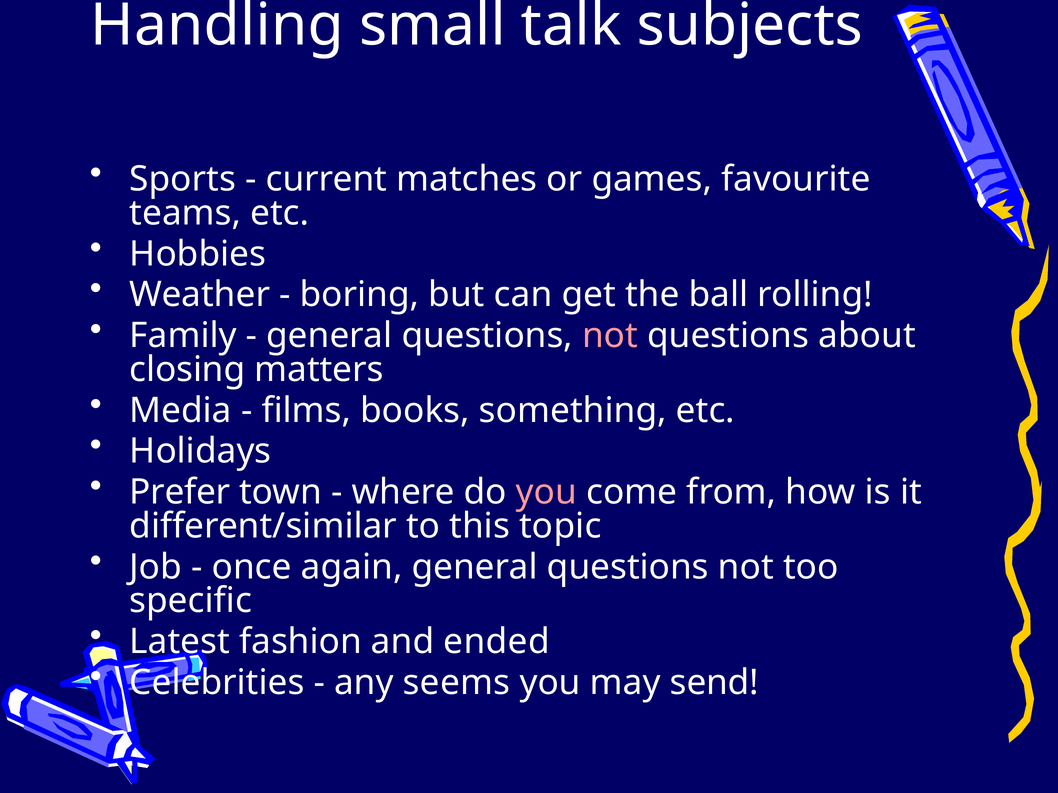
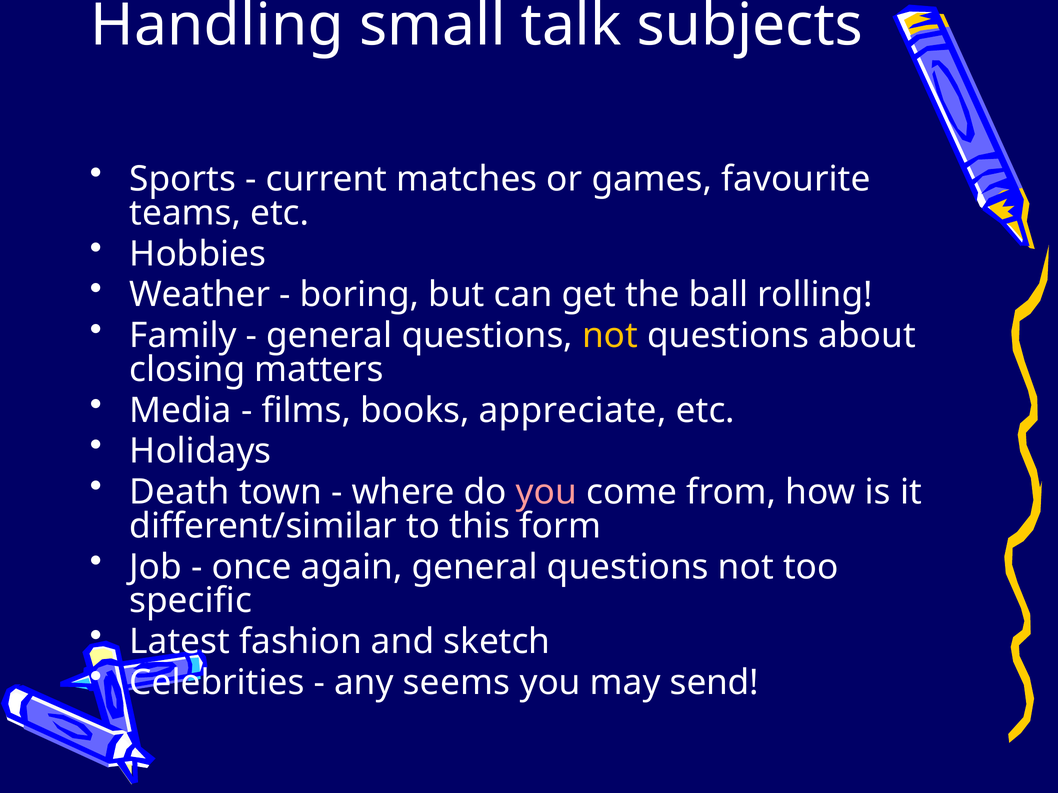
not colour: pink -> yellow (610, 336)
something: something -> appreciate (573, 411)
Prefer: Prefer -> Death (180, 492)
topic: topic -> form (560, 526)
ended: ended -> sketch (497, 642)
